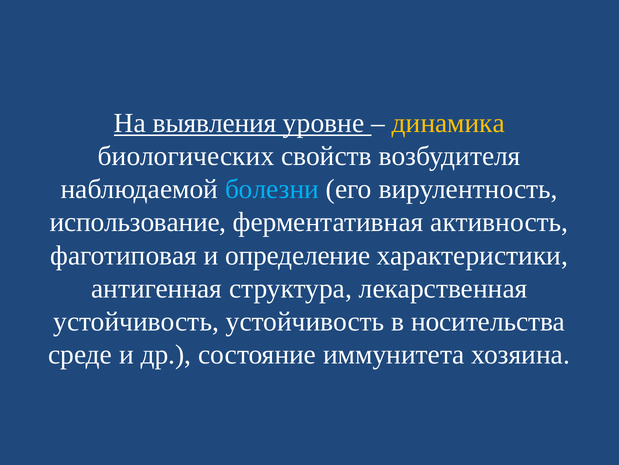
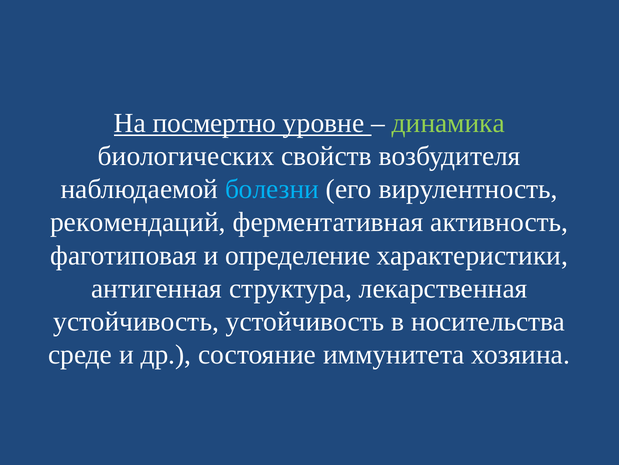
выявления: выявления -> посмертно (215, 123)
динамика colour: yellow -> light green (448, 123)
использование: использование -> рекомендаций (138, 222)
